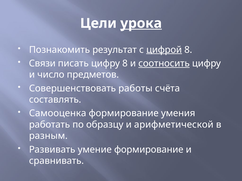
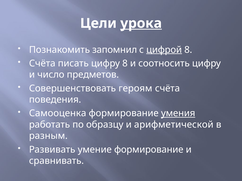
результат: результат -> запомнил (115, 50)
Связи: Связи -> Счёта (42, 64)
соотносить underline: present -> none (164, 64)
работы: работы -> героям (135, 89)
составлять: составлять -> поведения (55, 100)
умения underline: none -> present (178, 114)
